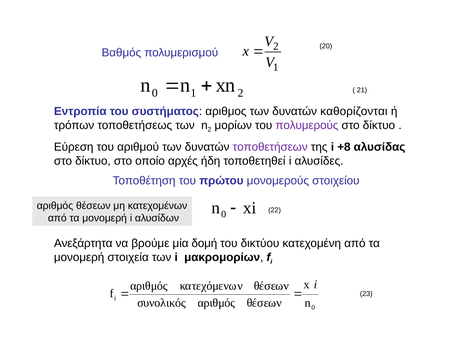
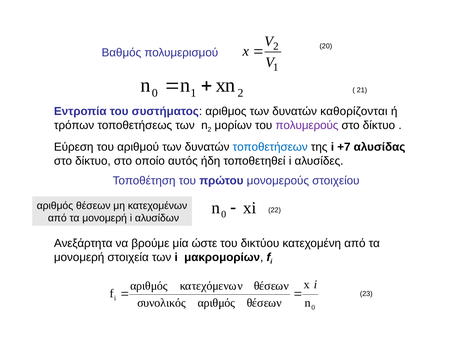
τοποθετήσεων colour: purple -> blue (270, 147)
+8: +8 -> +7 (344, 147)
αρχές: αρχές -> αυτός (183, 161)
δομή: δομή -> ώστε (204, 243)
